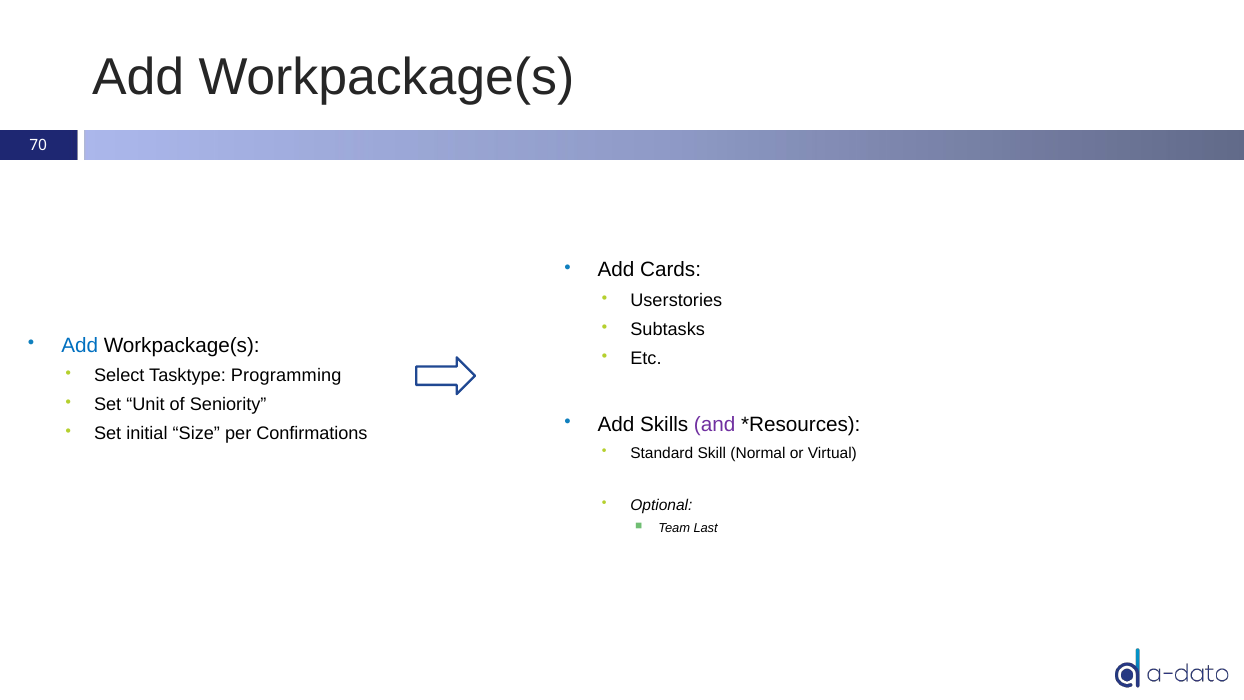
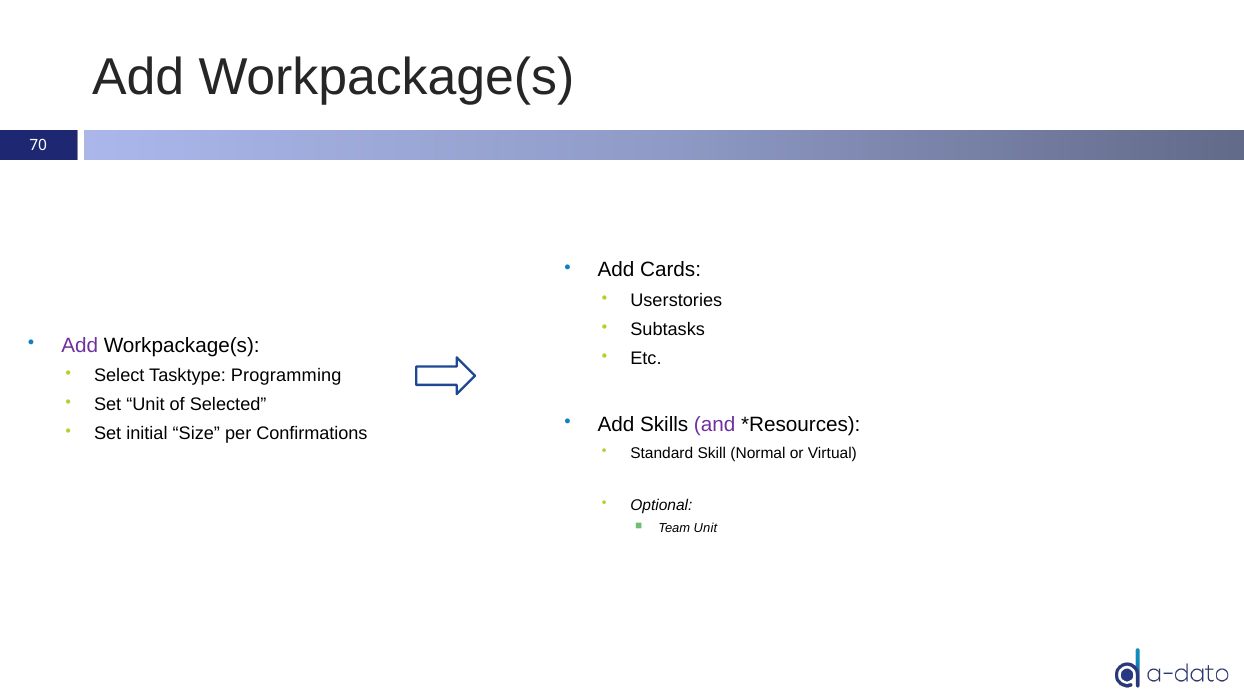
Add colour: blue -> purple (80, 345)
Seniority: Seniority -> Selected (228, 404)
Team Last: Last -> Unit (705, 528)
